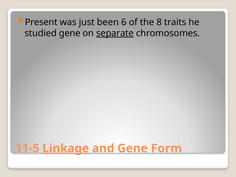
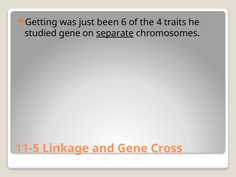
Present: Present -> Getting (41, 22)
8: 8 -> 4 (159, 22)
Linkage underline: present -> none (66, 148)
Form: Form -> Cross (167, 148)
